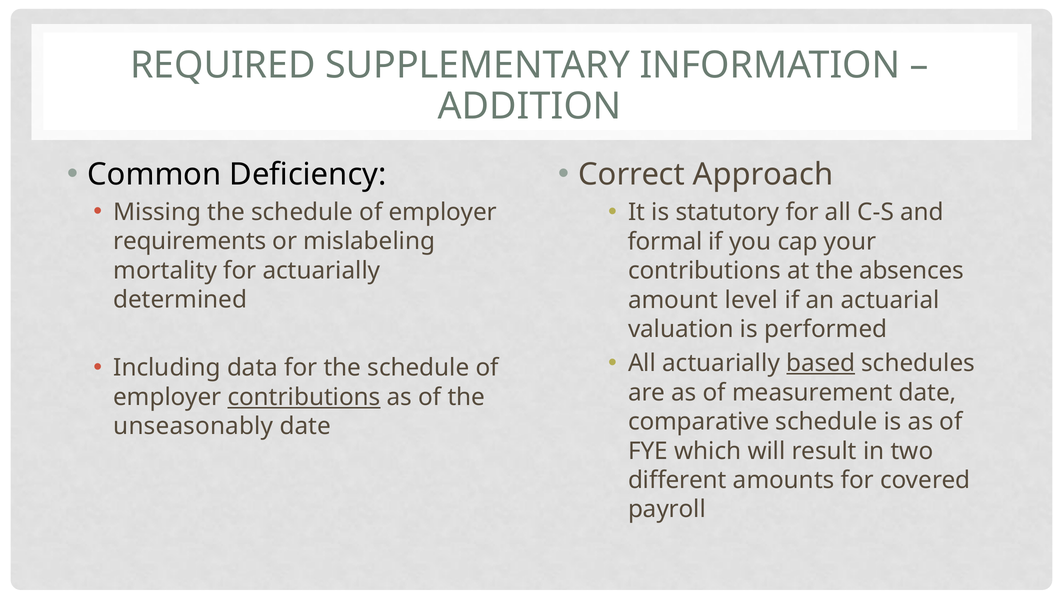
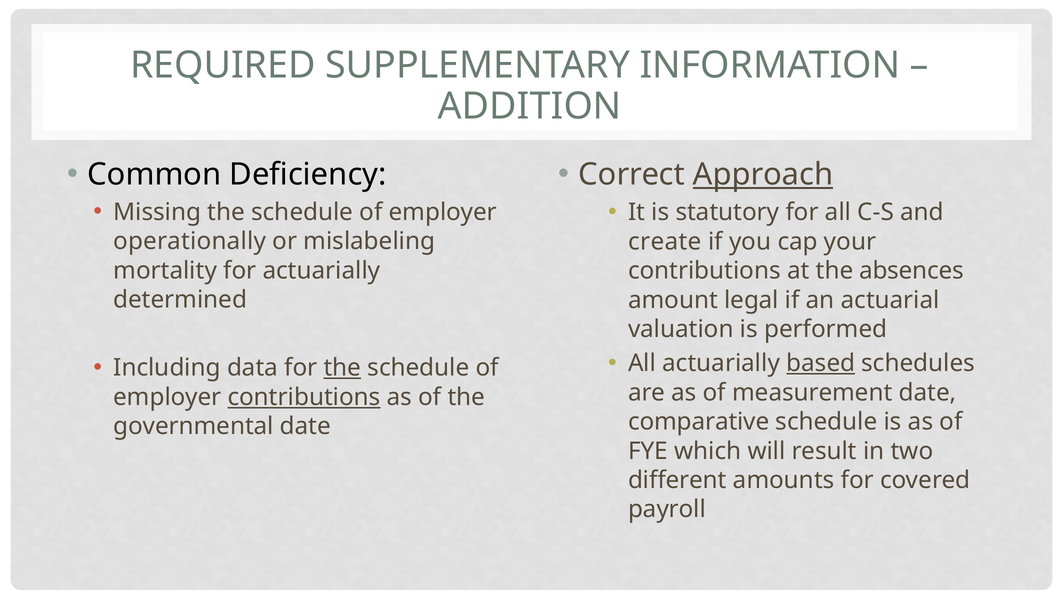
Approach underline: none -> present (763, 175)
requirements: requirements -> operationally (190, 241)
formal: formal -> create (665, 241)
level: level -> legal (751, 300)
the underline: none -> present (342, 368)
unseasonably: unseasonably -> governmental (193, 426)
